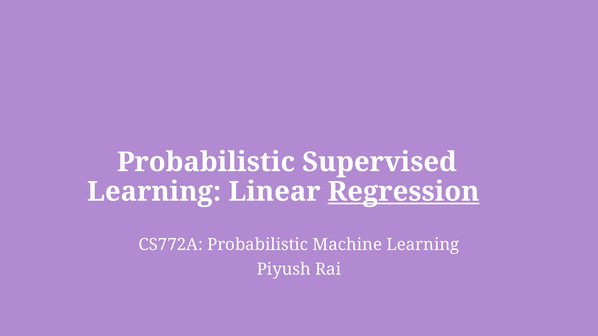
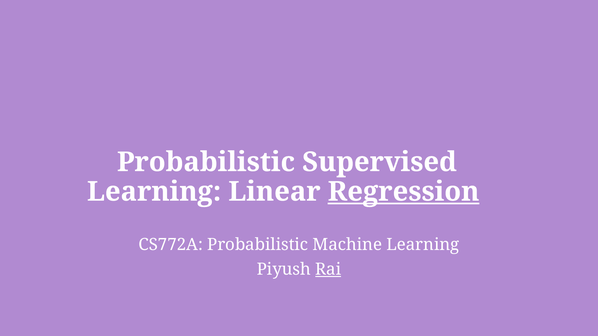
Rai underline: none -> present (328, 269)
